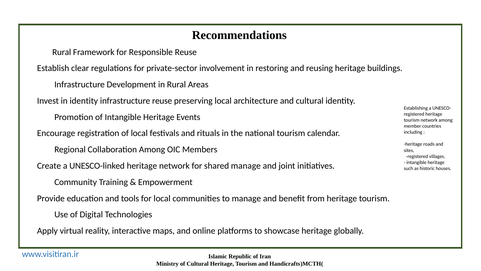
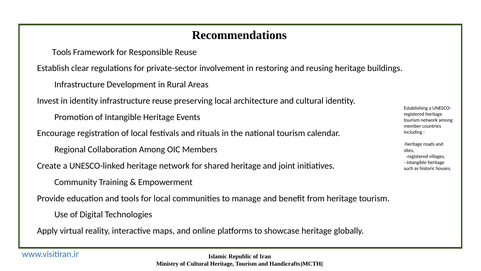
Rural: Rural -> Tools (62, 52)
shared manage: manage -> heritage (246, 166)
